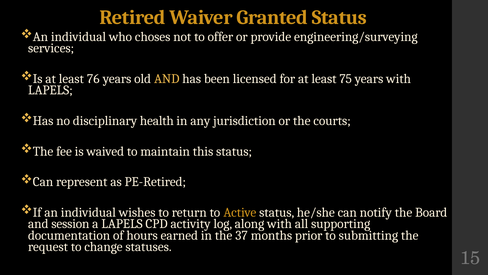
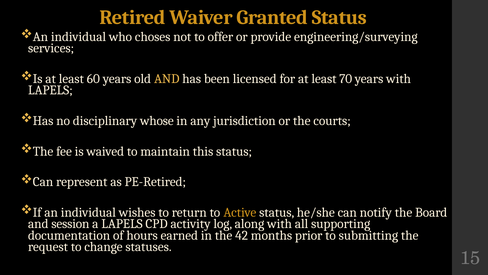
76: 76 -> 60 (93, 79)
75: 75 -> 70 (346, 79)
health: health -> whose (157, 121)
37: 37 -> 42 (242, 235)
